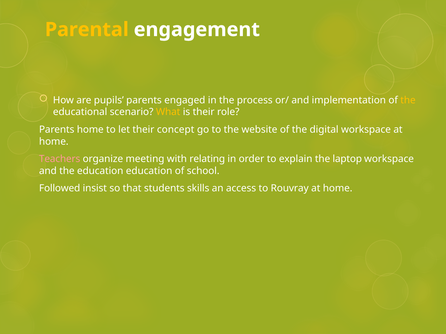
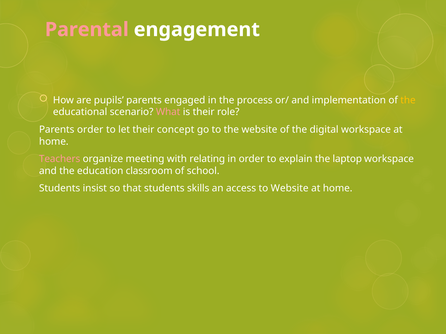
Parental colour: yellow -> pink (87, 30)
What colour: yellow -> pink (168, 112)
Parents home: home -> order (90, 130)
education education: education -> classroom (149, 171)
Followed: Followed -> Students (60, 189)
to Rouvray: Rouvray -> Website (290, 189)
